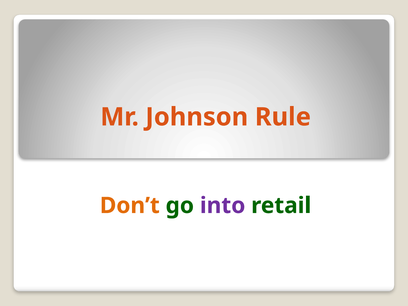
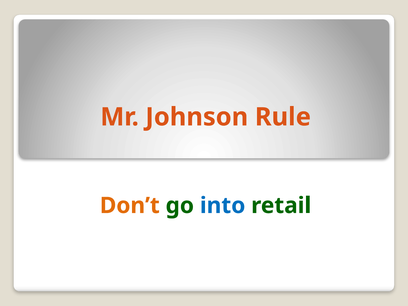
into colour: purple -> blue (223, 206)
